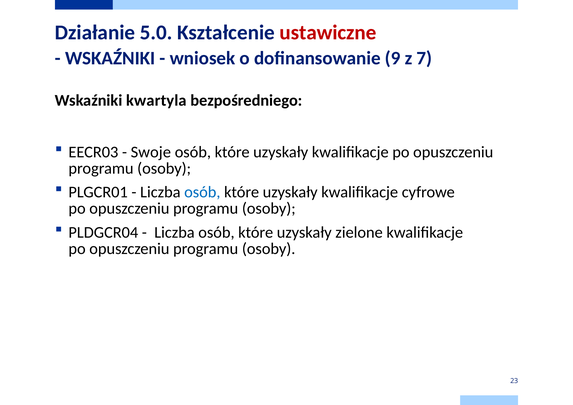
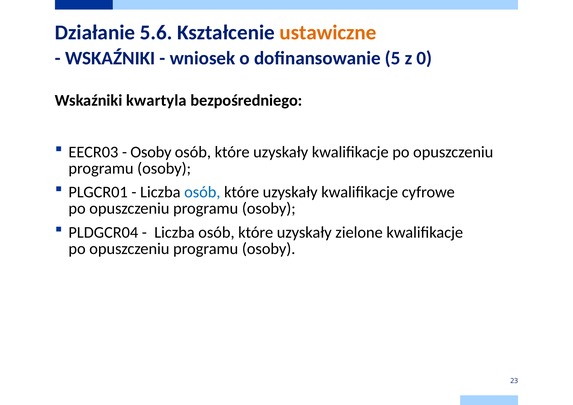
5.0: 5.0 -> 5.6 (156, 33)
ustawiczne colour: red -> orange (328, 33)
9: 9 -> 5 (393, 58)
7: 7 -> 0 (424, 58)
Swoje: Swoje -> Osoby (151, 152)
